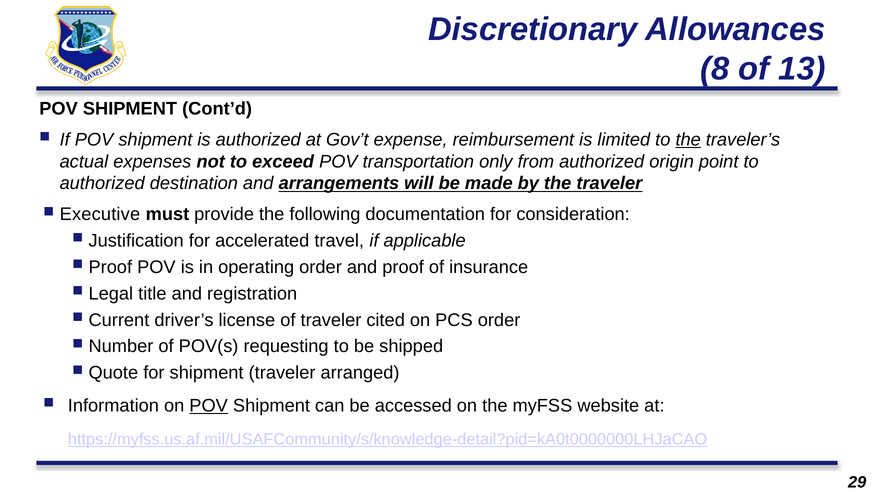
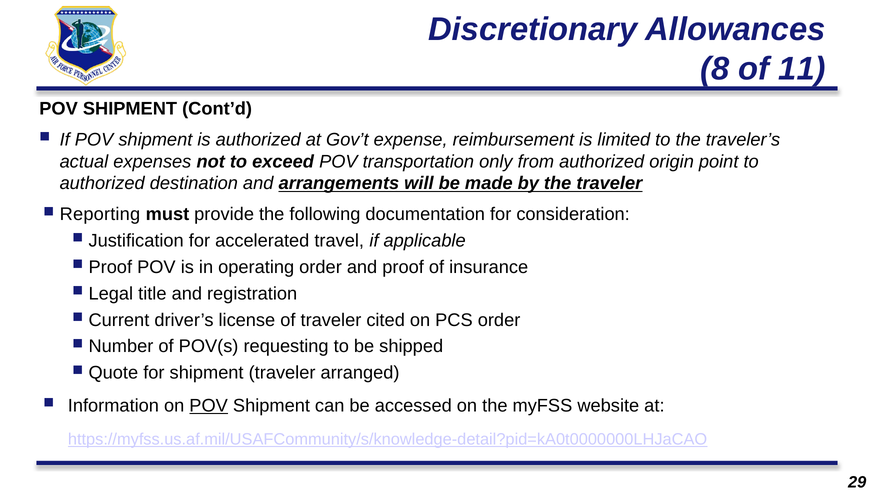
13: 13 -> 11 (802, 69)
the underline: present -> none (688, 140)
Executive: Executive -> Reporting (100, 214)
